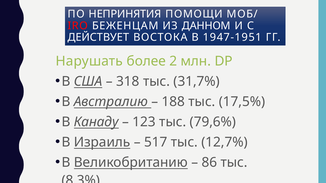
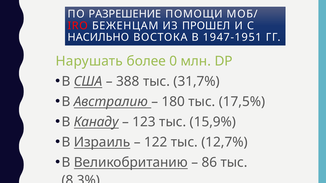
НЕПРИНЯТИЯ: НЕПРИНЯТИЯ -> РАЗРЕШЕНИЕ (125, 14)
ДАННОМ: ДАННОМ -> ПРОШЕЛ (206, 26)
ДЕЙСТВУЕТ: ДЕЙСТВУЕТ -> НАСИЛЬНО (98, 37)
2: 2 -> 0 (173, 61)
318: 318 -> 388 (128, 82)
188: 188 -> 180 (173, 102)
79,6%: 79,6% -> 15,9% (213, 122)
517: 517 -> 122 (156, 142)
